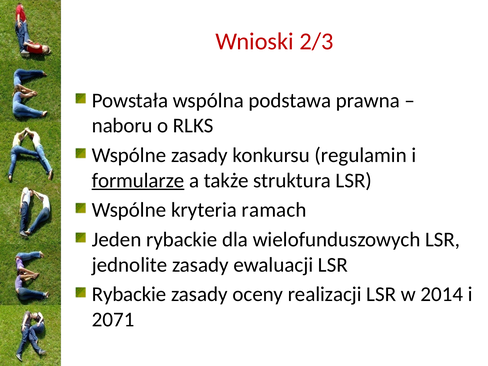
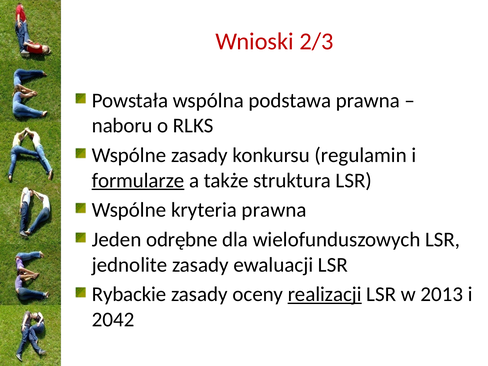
kryteria ramach: ramach -> prawna (274, 210)
Jeden rybackie: rybackie -> odrębne (182, 240)
realizacji underline: none -> present (325, 294)
2014: 2014 -> 2013 (442, 294)
2071: 2071 -> 2042 (113, 320)
